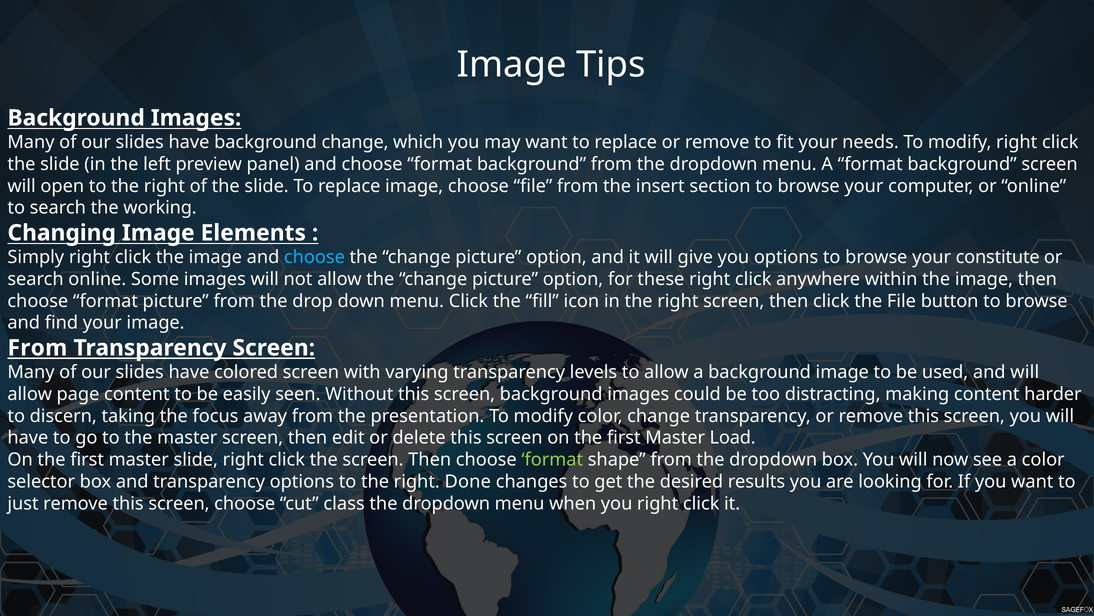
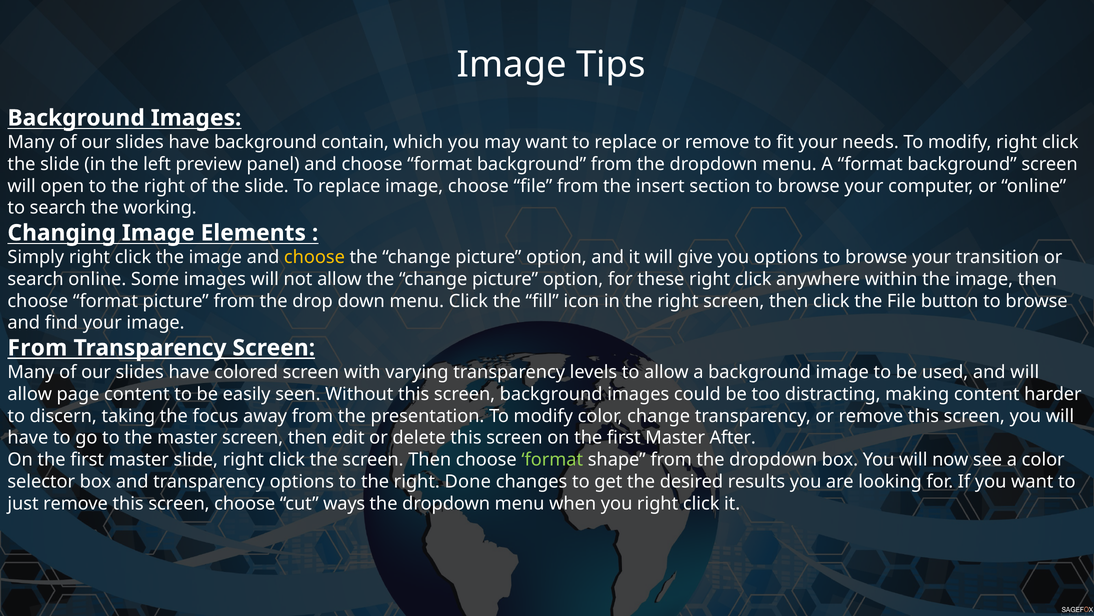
background change: change -> contain (355, 142)
choose colour: light blue -> yellow (314, 257)
constitute: constitute -> transition (998, 257)
Load: Load -> After (733, 437)
class: class -> ways (344, 503)
